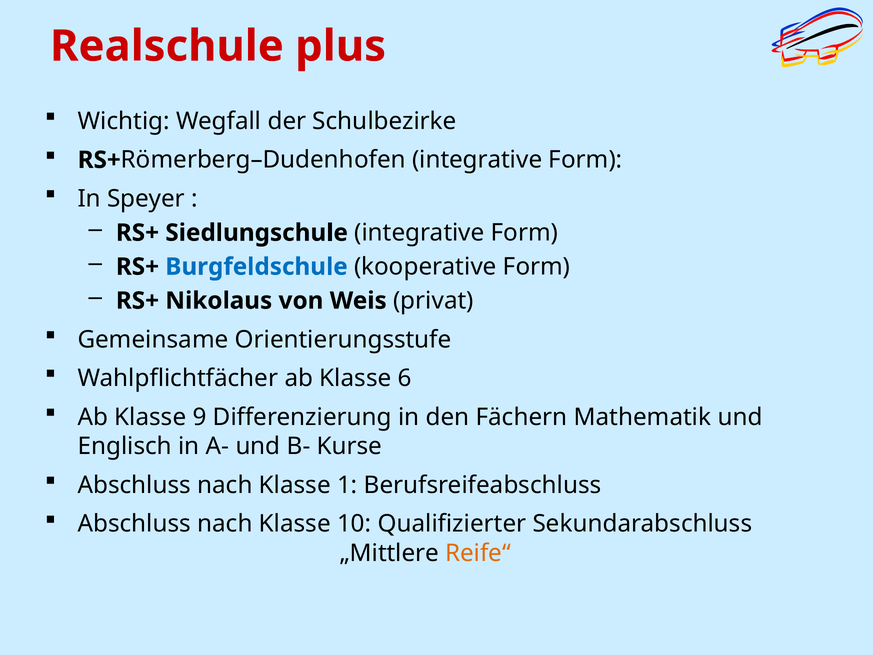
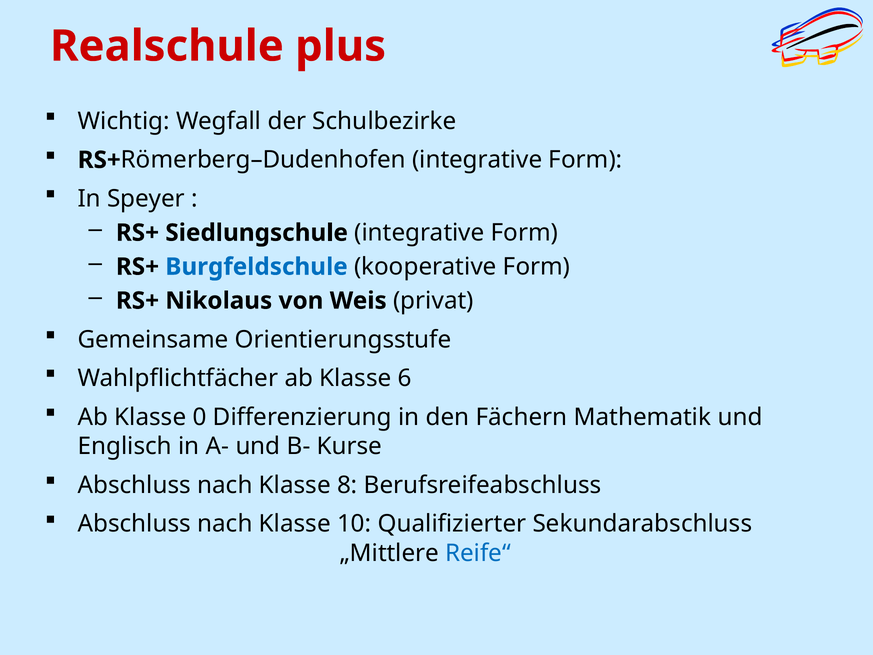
9: 9 -> 0 (200, 417)
1: 1 -> 8 (347, 485)
Reife“ colour: orange -> blue (478, 553)
